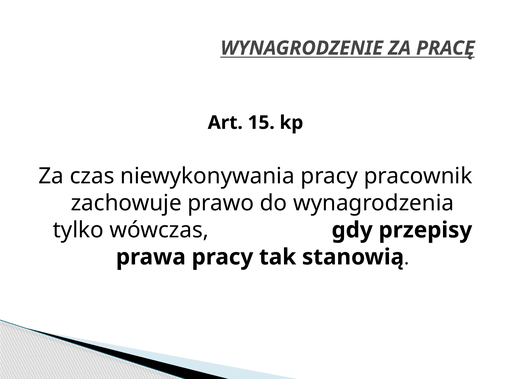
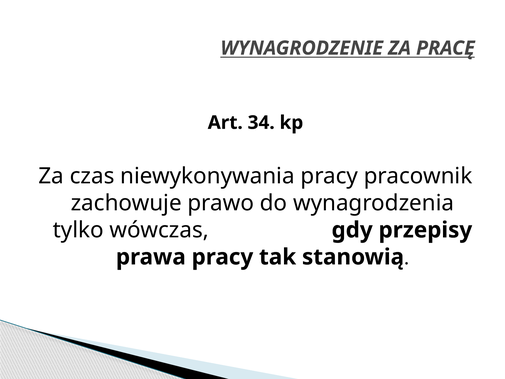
15: 15 -> 34 (261, 123)
